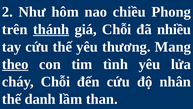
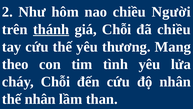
Phong: Phong -> Người (171, 12)
đã nhiều: nhiều -> chiều (174, 29)
theo underline: present -> none (15, 64)
thế danh: danh -> nhân (40, 99)
